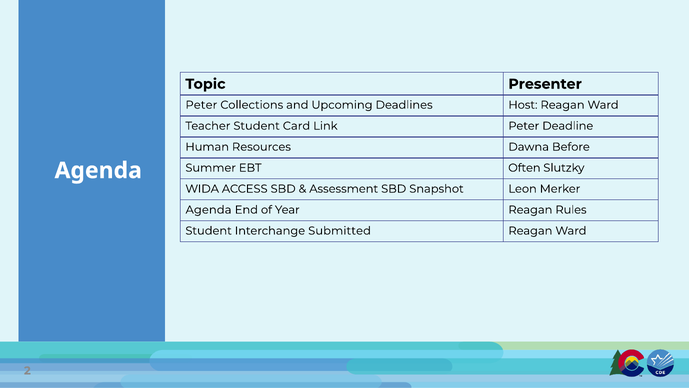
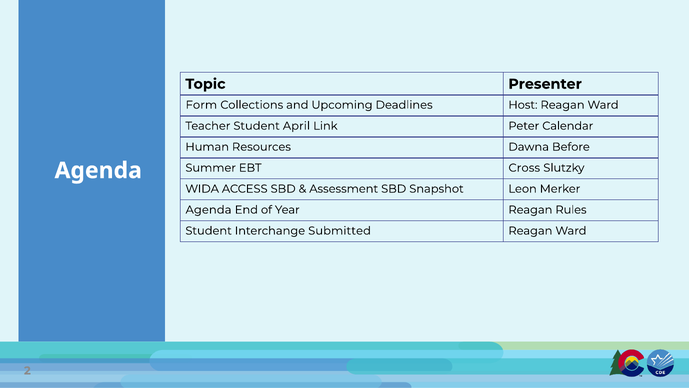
Peter: Peter -> Form (201, 105)
Card: Card -> April (296, 126)
Deadline: Deadline -> Calendar (568, 126)
Often: Often -> Cross (524, 168)
